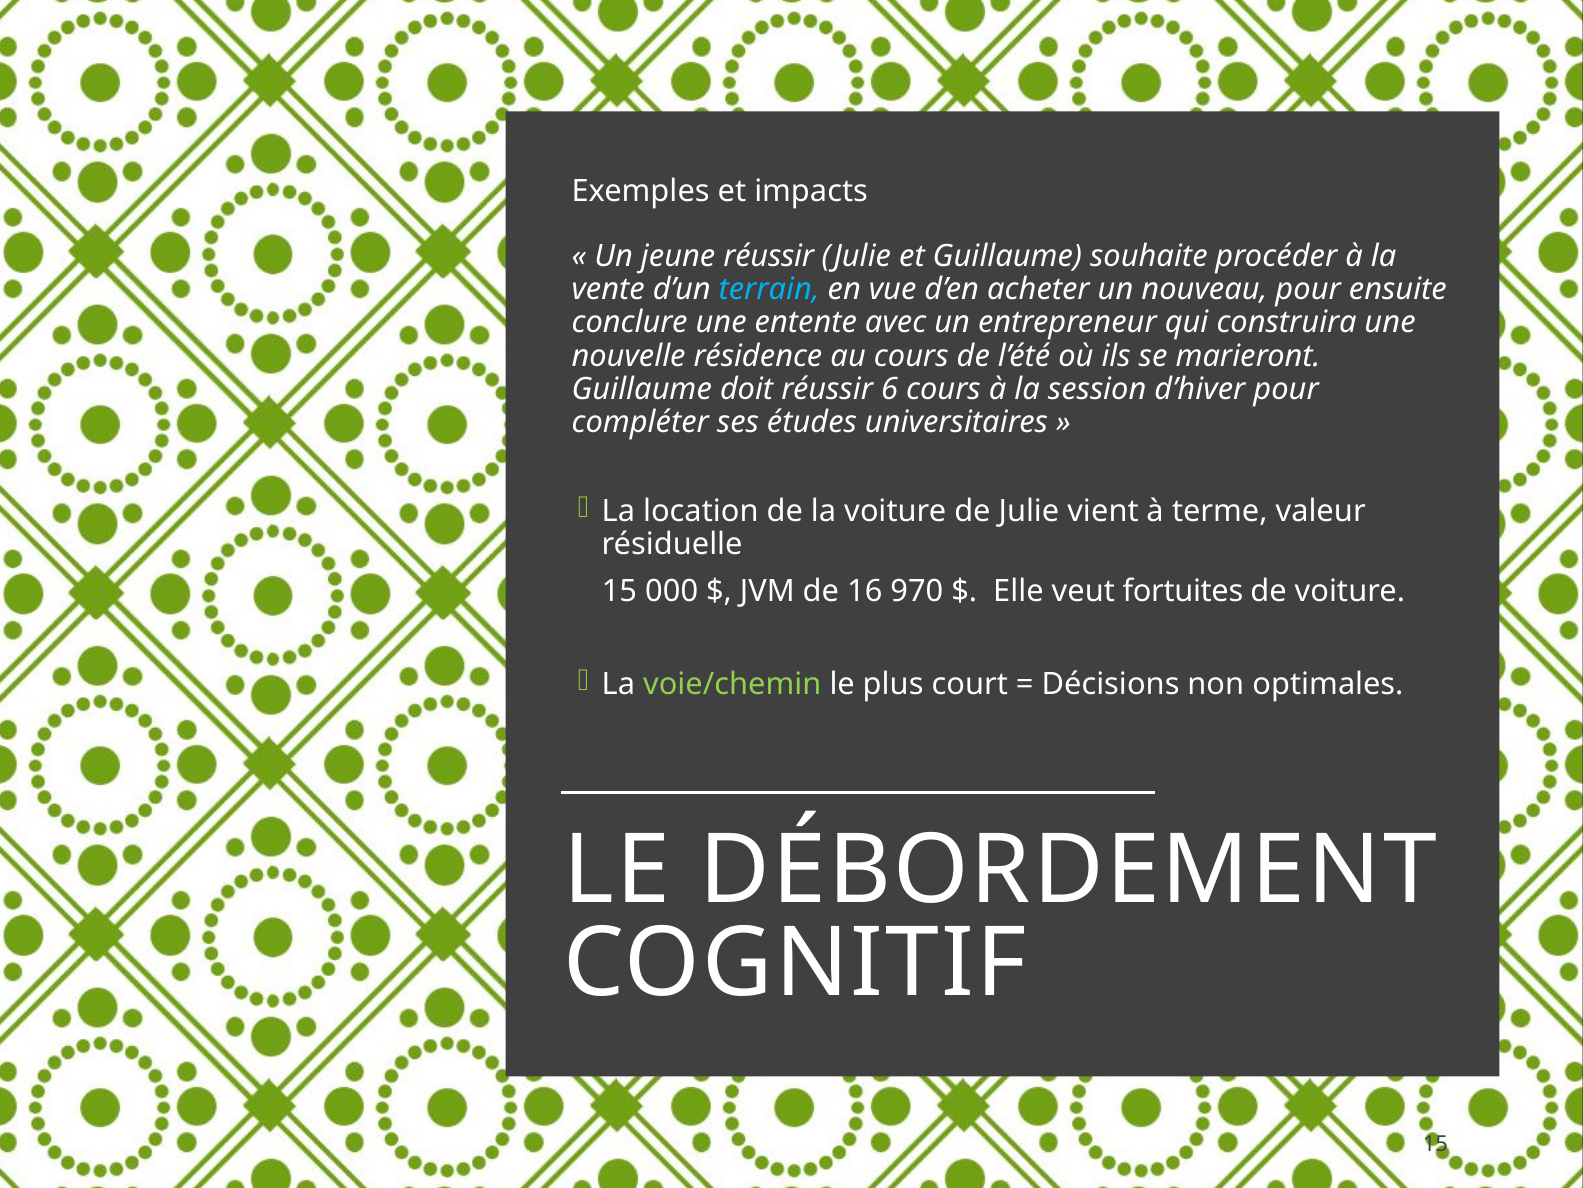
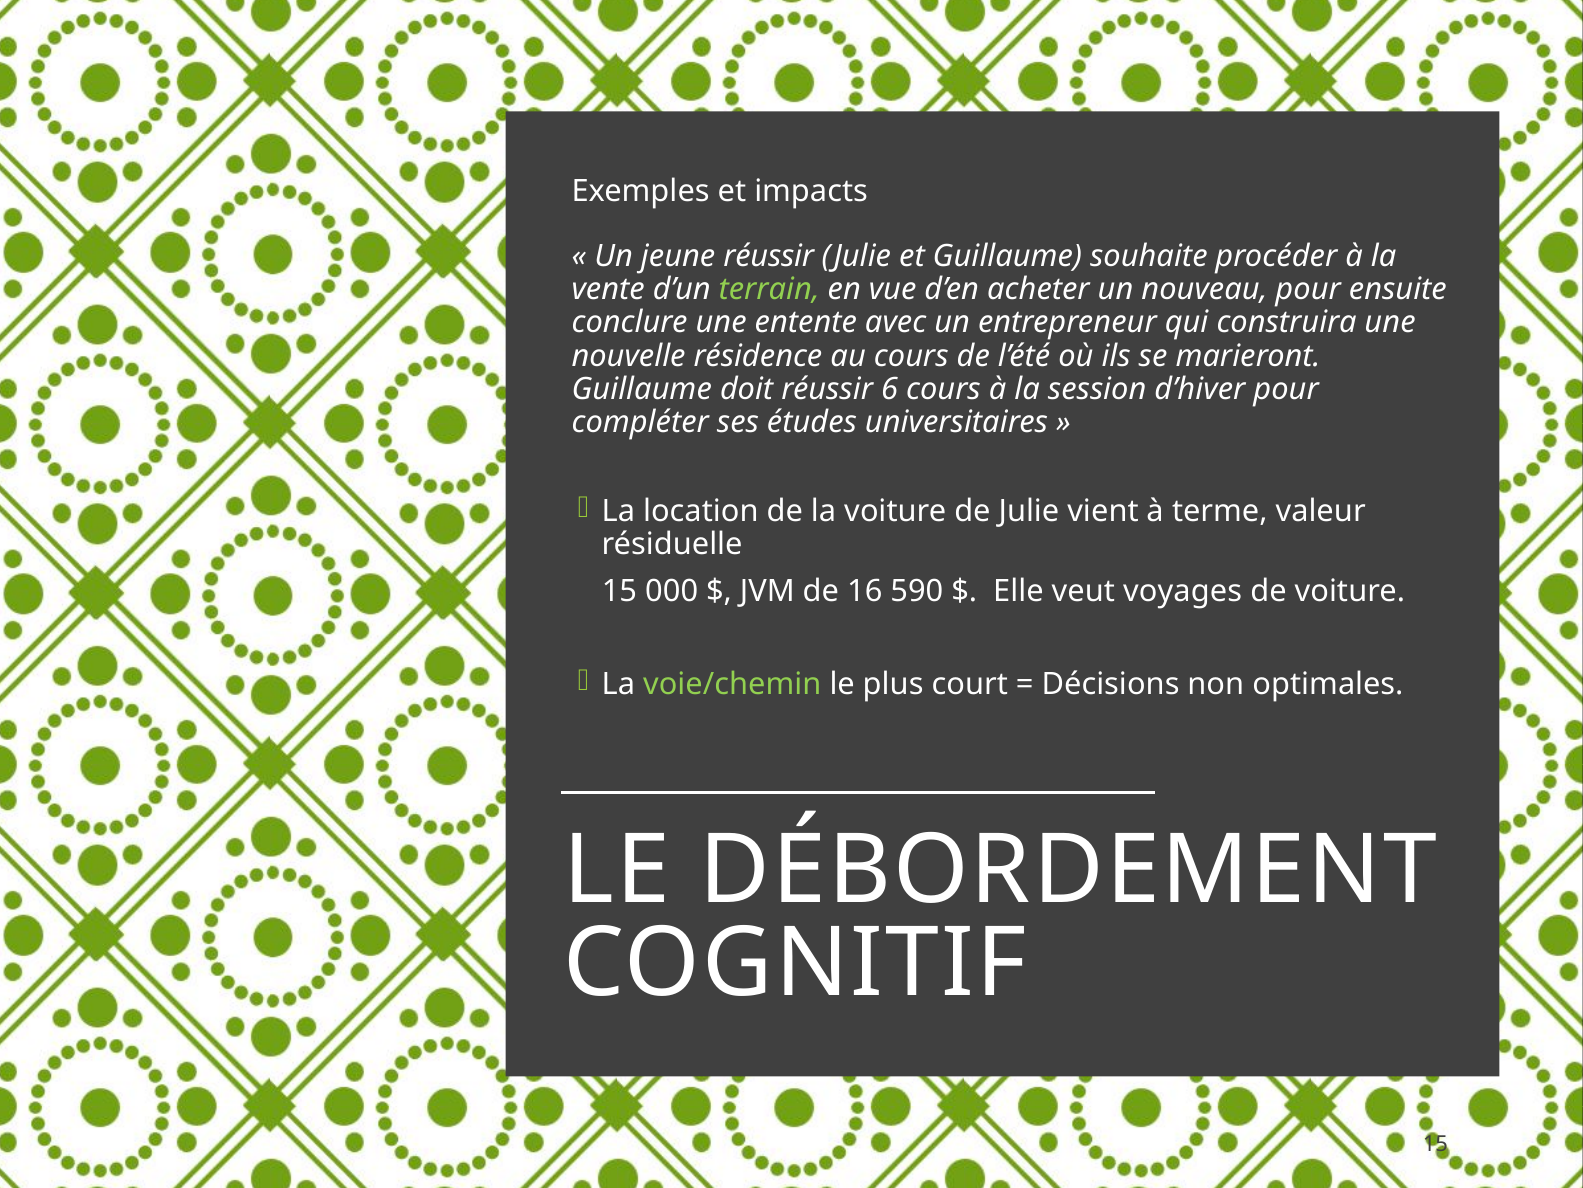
terrain colour: light blue -> light green (769, 289)
970: 970 -> 590 (917, 591)
fortuites: fortuites -> voyages (1183, 591)
